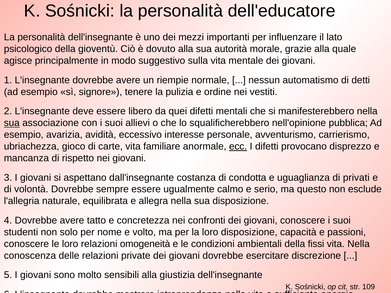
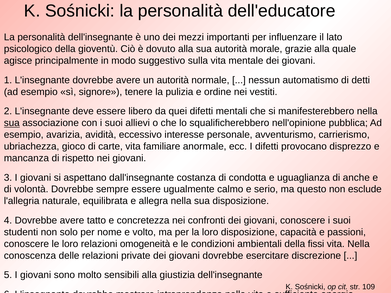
un riempie: riempie -> autorità (173, 80)
ecc underline: present -> none (238, 147)
privati: privati -> anche (356, 178)
